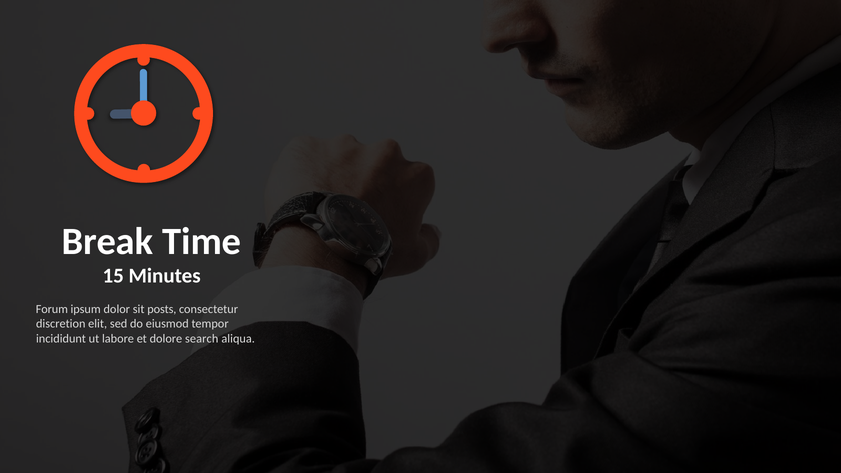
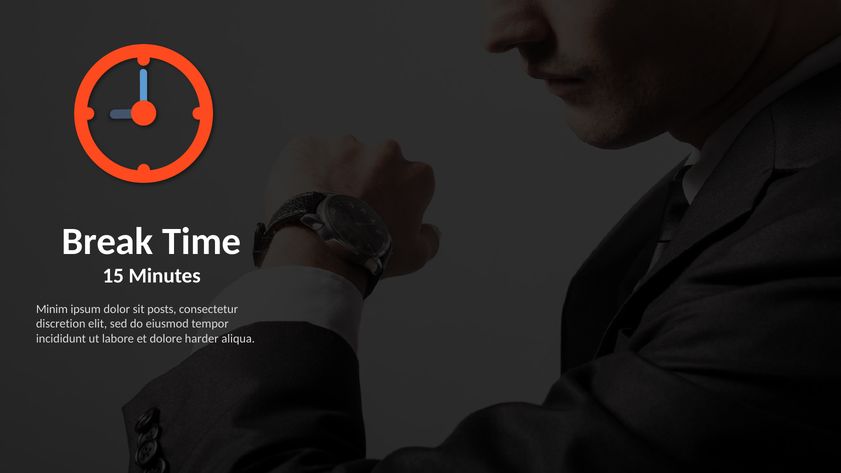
Forum: Forum -> Minim (52, 309)
search: search -> harder (202, 339)
